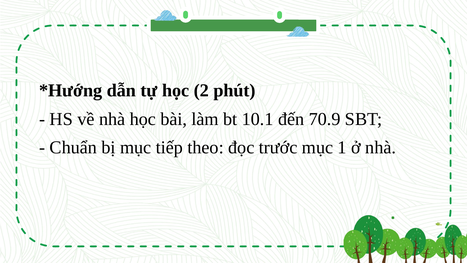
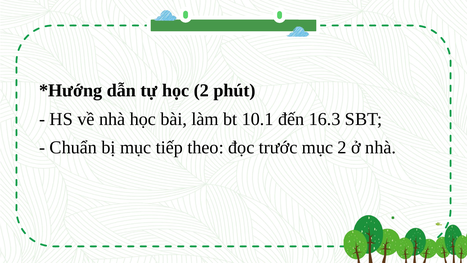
70.9: 70.9 -> 16.3 (325, 119)
mục 1: 1 -> 2 (342, 147)
